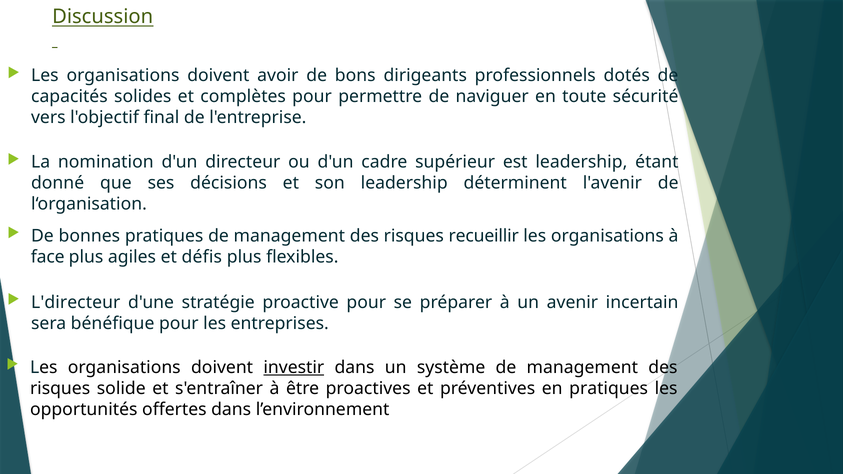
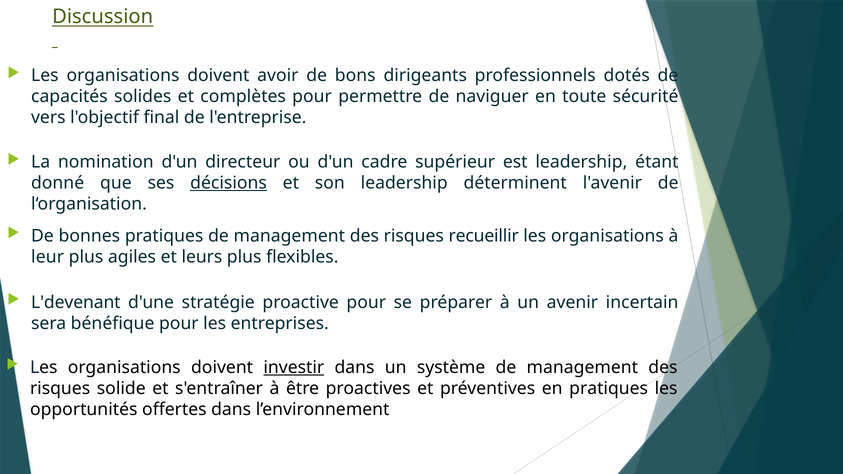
décisions underline: none -> present (229, 183)
face: face -> leur (48, 257)
défis: défis -> leurs (202, 257)
L'directeur: L'directeur -> L'devenant (76, 302)
